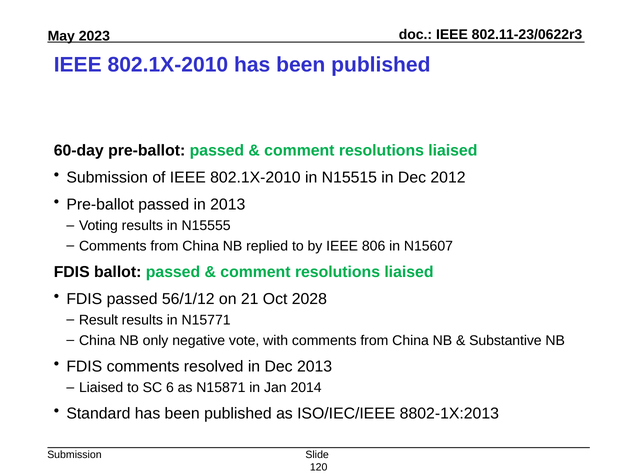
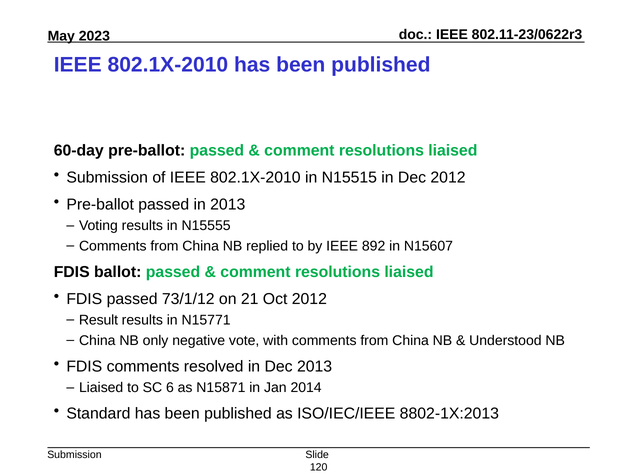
806: 806 -> 892 (374, 246)
56/1/12: 56/1/12 -> 73/1/12 (188, 299)
Oct 2028: 2028 -> 2012 (309, 299)
Substantive: Substantive -> Understood (505, 341)
